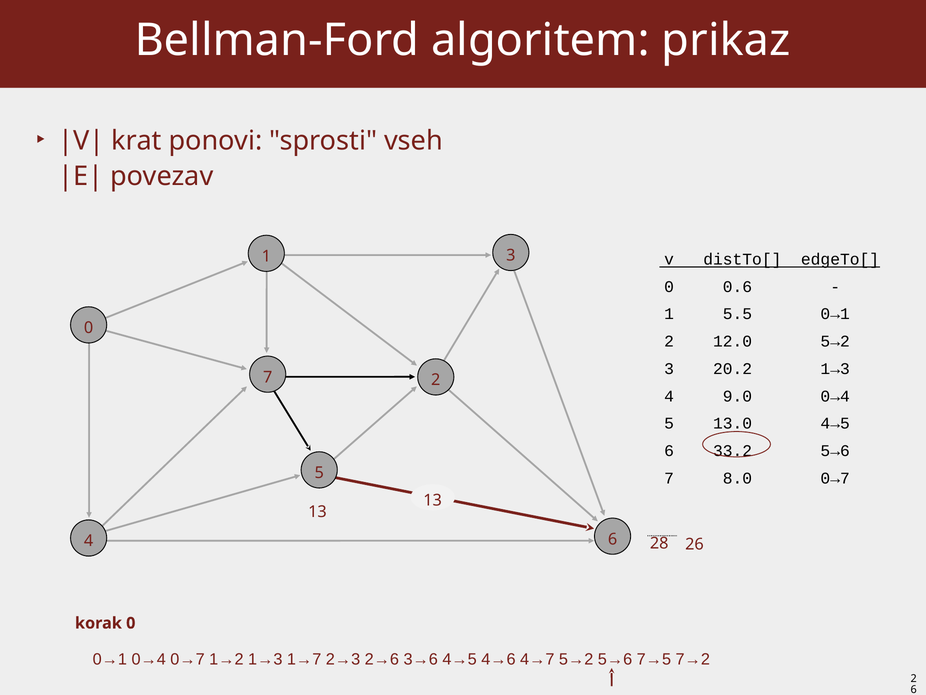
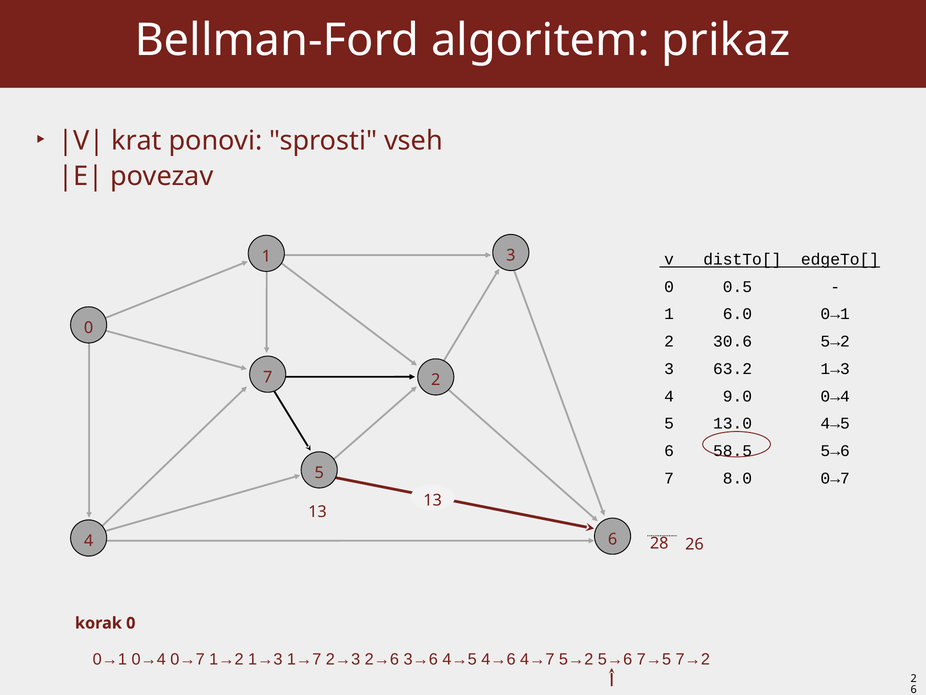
0.6: 0.6 -> 0.5 (737, 287)
5.5: 5.5 -> 6.0 (737, 314)
12.0: 12.0 -> 30.6 (733, 341)
20.2: 20.2 -> 63.2 (733, 369)
33.2: 33.2 -> 58.5 (733, 451)
